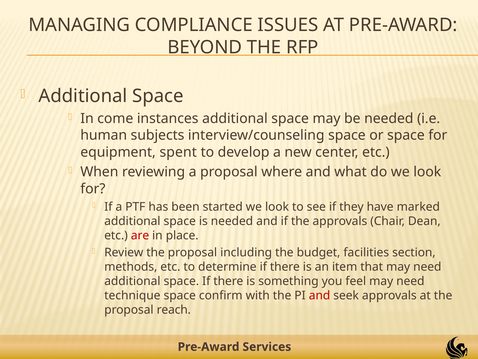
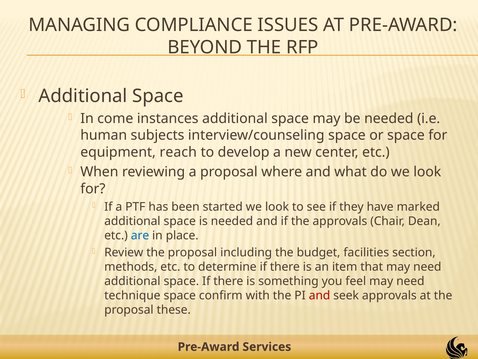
spent: spent -> reach (178, 152)
are colour: red -> blue (140, 235)
reach: reach -> these (174, 310)
